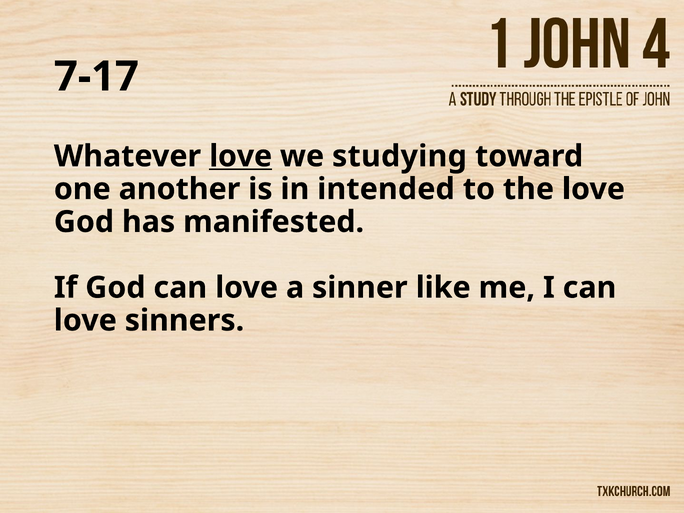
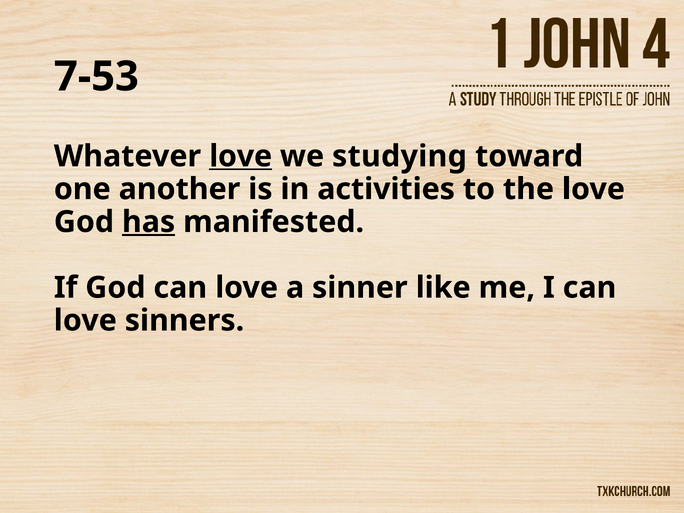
7-17: 7-17 -> 7-53 (96, 77)
intended: intended -> activities (386, 189)
has underline: none -> present (149, 222)
